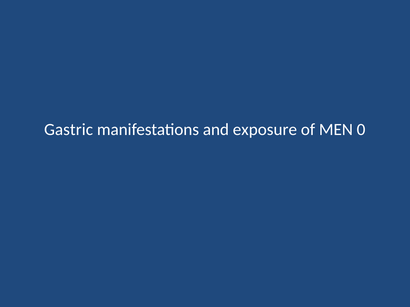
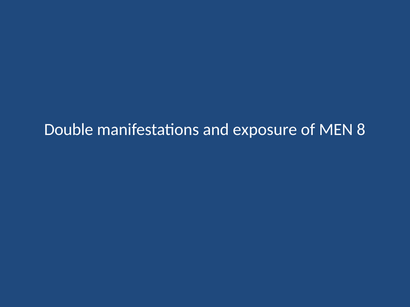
Gastric: Gastric -> Double (69, 130)
0: 0 -> 8 (361, 130)
